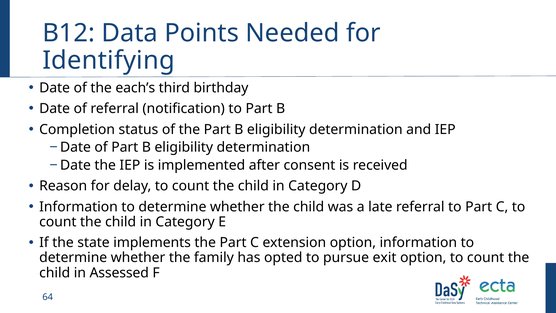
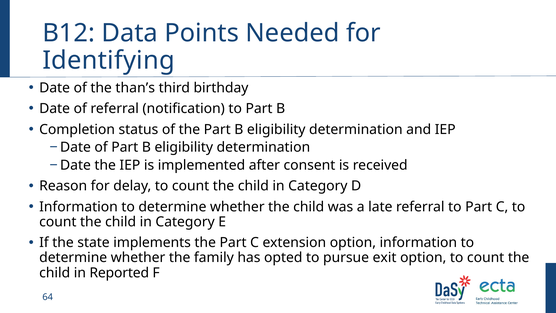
each’s: each’s -> than’s (135, 88)
Assessed: Assessed -> Reported (119, 273)
